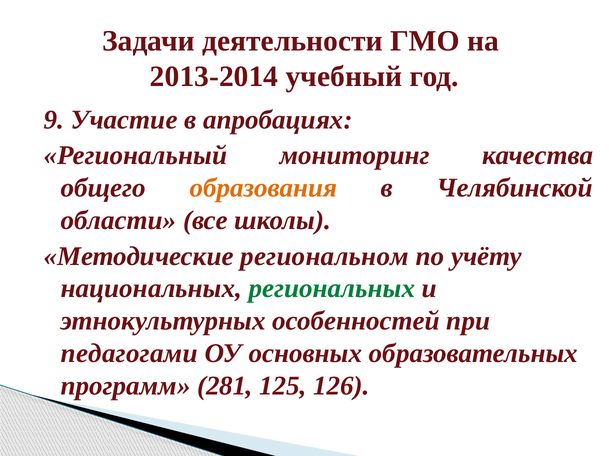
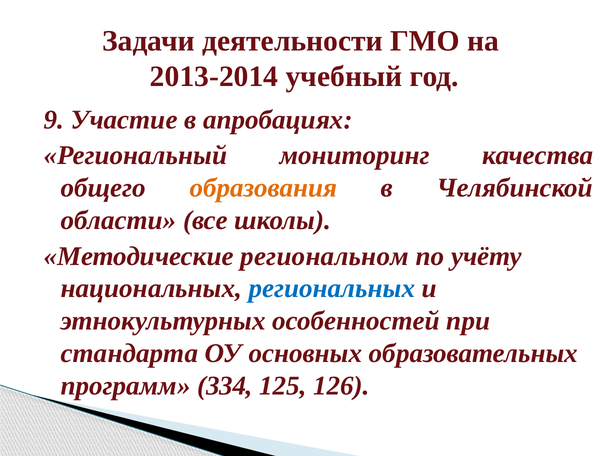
региональных colour: green -> blue (332, 289)
педагогами: педагогами -> стандарта (129, 354)
281: 281 -> 334 (225, 386)
